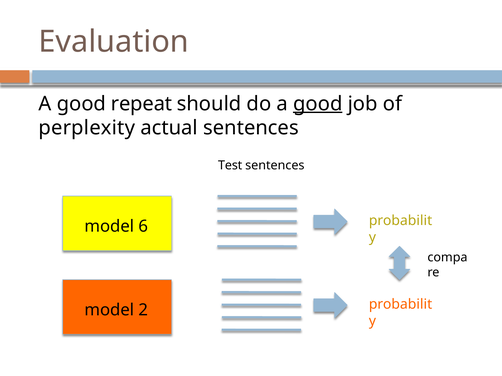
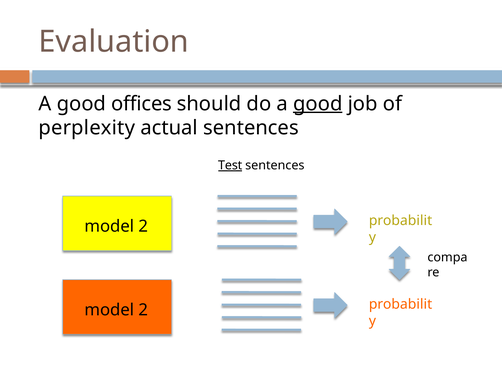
repeat: repeat -> offices (141, 104)
Test underline: none -> present (230, 166)
6: 6 -> 2 (143, 227)
